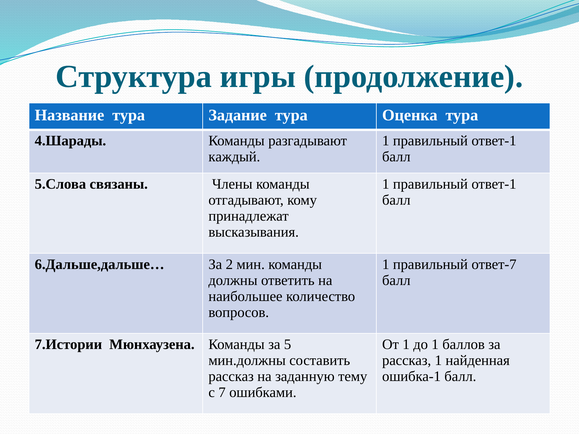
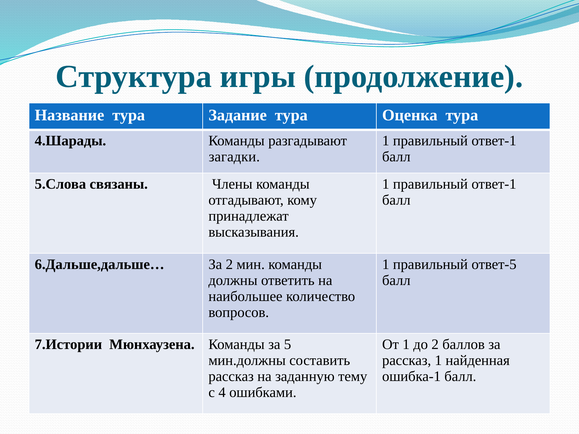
каждый: каждый -> загадки (234, 157)
ответ-7: ответ-7 -> ответ-5 (494, 264)
до 1: 1 -> 2 (435, 345)
7: 7 -> 4 (222, 393)
